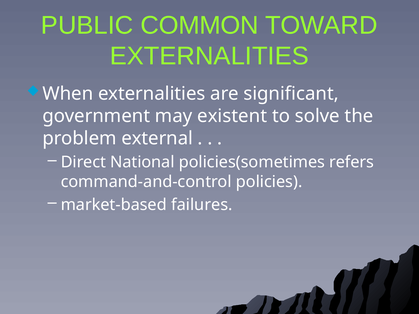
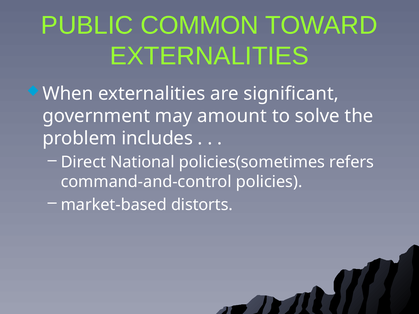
existent: existent -> amount (232, 116)
external: external -> includes (157, 138)
failures: failures -> distorts (202, 205)
